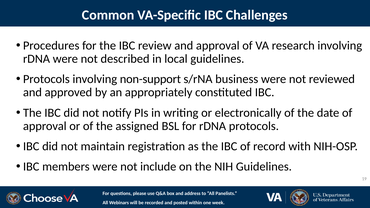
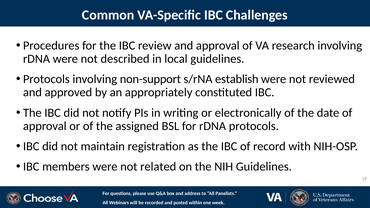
business: business -> establish (237, 79)
include: include -> related (158, 167)
